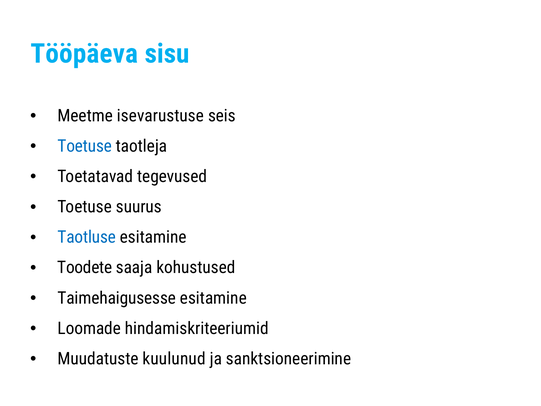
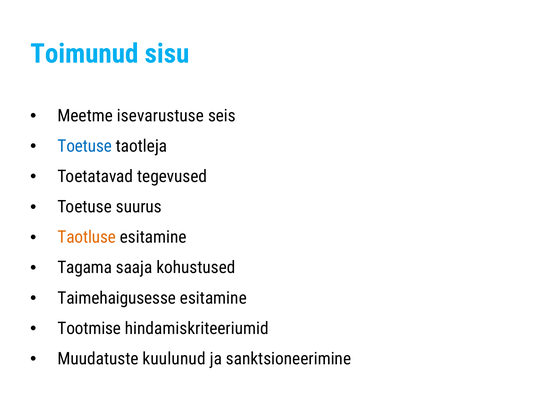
Tööpäeva: Tööpäeva -> Toimunud (84, 54)
Taotluse colour: blue -> orange (87, 237)
Toodete: Toodete -> Tagama (85, 267)
Loomade: Loomade -> Tootmise (89, 328)
